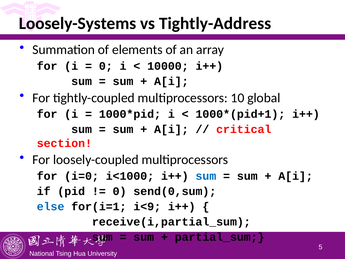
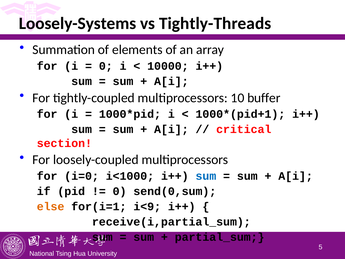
Tightly-Address: Tightly-Address -> Tightly-Threads (215, 23)
global: global -> buffer (264, 98)
else colour: blue -> orange (51, 206)
